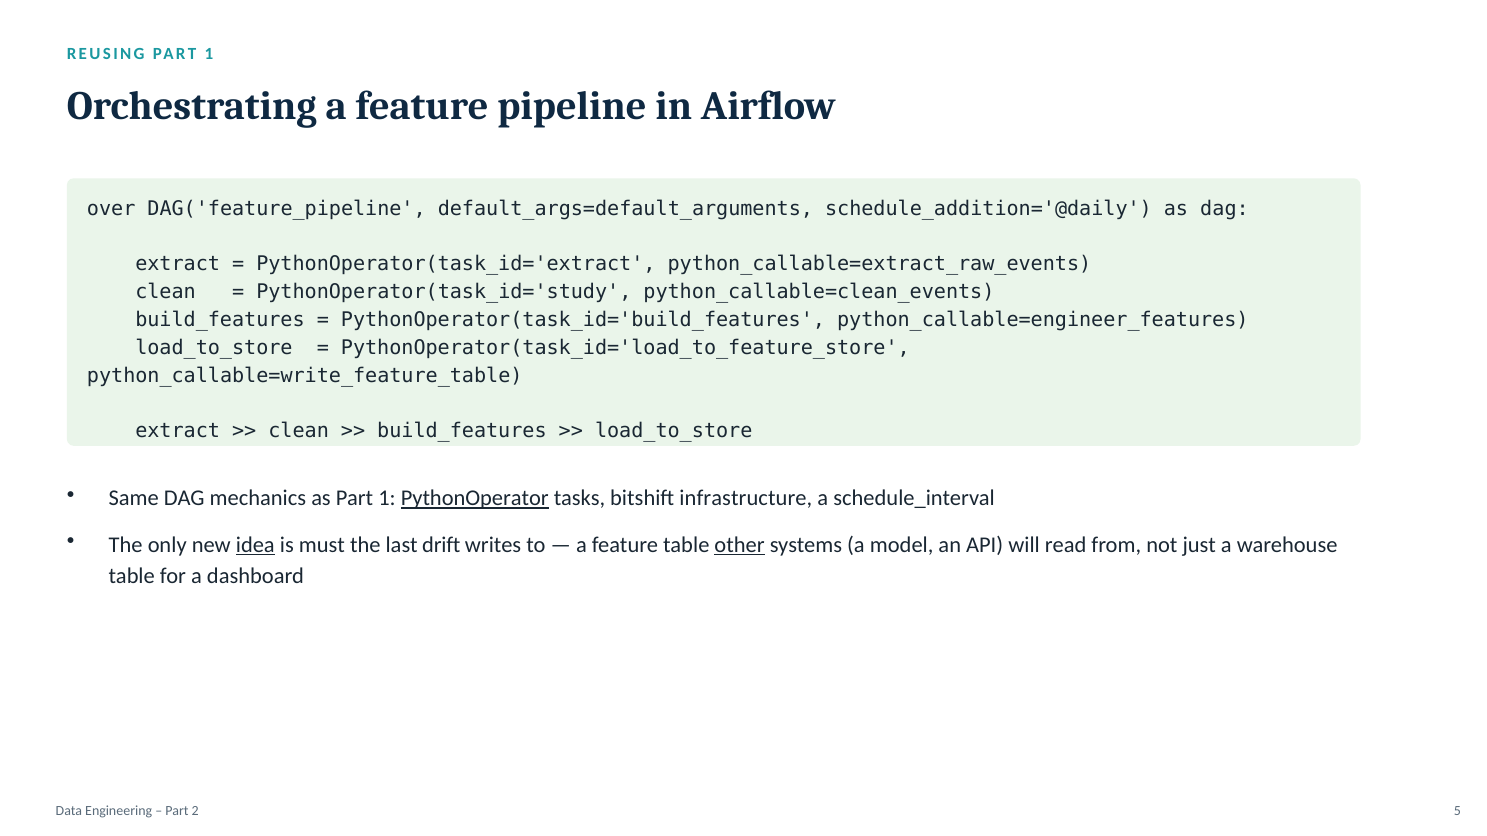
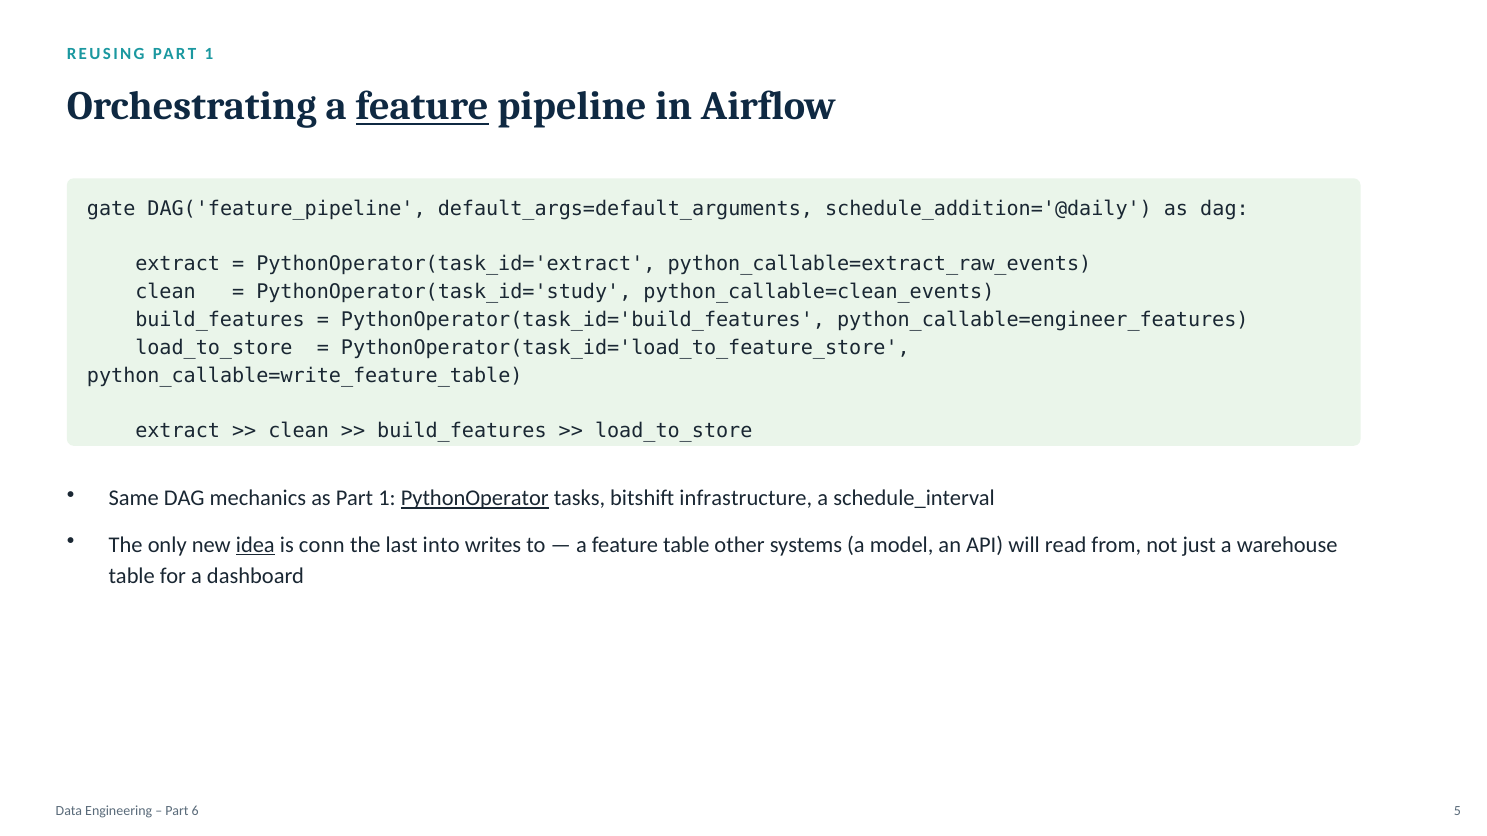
feature underline: none -> present (422, 107)
over: over -> gate (111, 209)
must: must -> conn (322, 545)
drift: drift -> into (441, 545)
other underline: present -> none (740, 545)
2: 2 -> 6 (195, 812)
